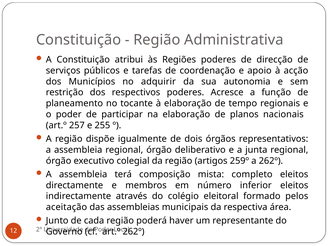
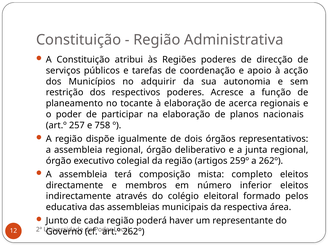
tempo: tempo -> acerca (243, 103)
255: 255 -> 758 (102, 125)
aceitação: aceitação -> educativa (67, 207)
